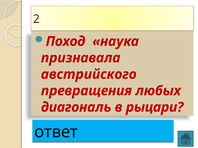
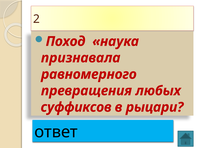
австрийского: австрийского -> равномерного (89, 75)
диагональ: диагональ -> суффиксов (76, 108)
